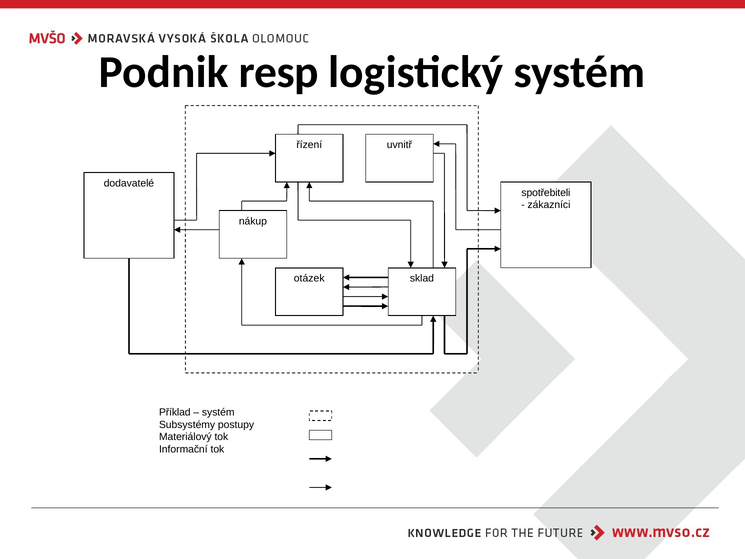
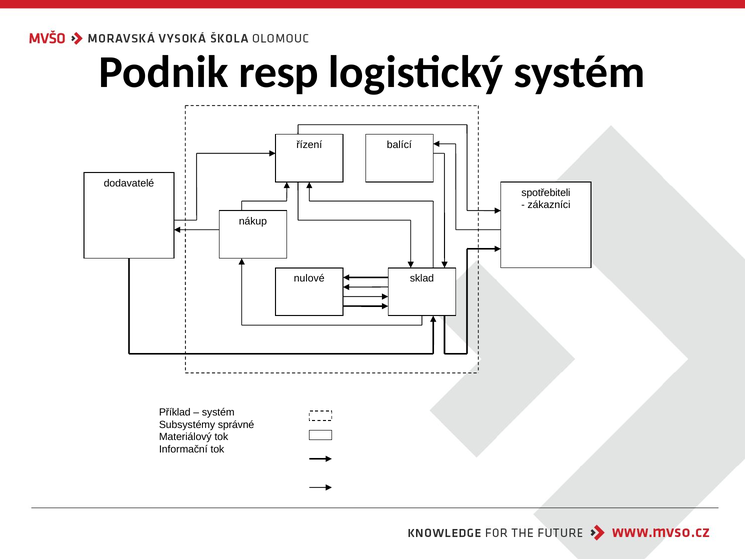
uvnitř: uvnitř -> balící (399, 145)
otázek: otázek -> nulové (309, 278)
postupy: postupy -> správné (236, 424)
